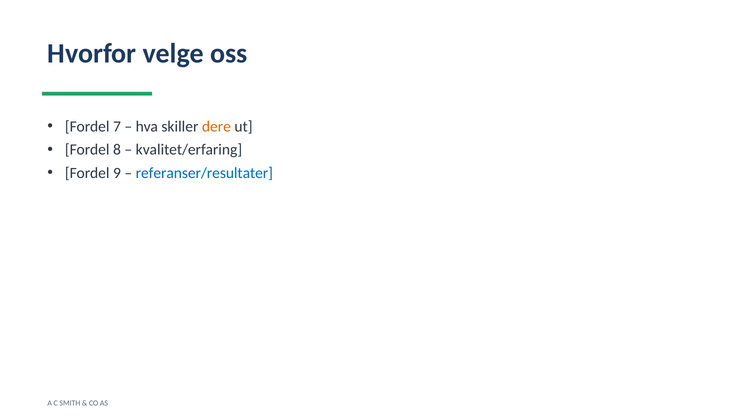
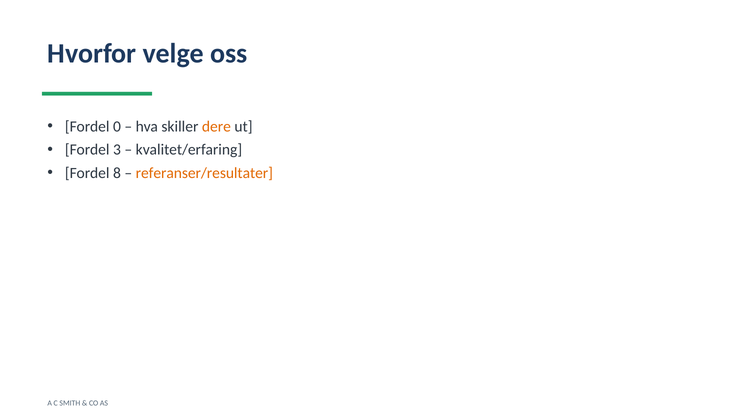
7: 7 -> 0 (117, 126)
8: 8 -> 3 (117, 150)
9: 9 -> 8 (117, 173)
referanser/resultater colour: blue -> orange (204, 173)
